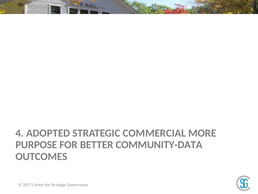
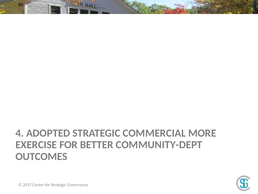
PURPOSE: PURPOSE -> EXERCISE (36, 144)
COMMUNITY-DATA: COMMUNITY-DATA -> COMMUNITY-DEPT (159, 144)
